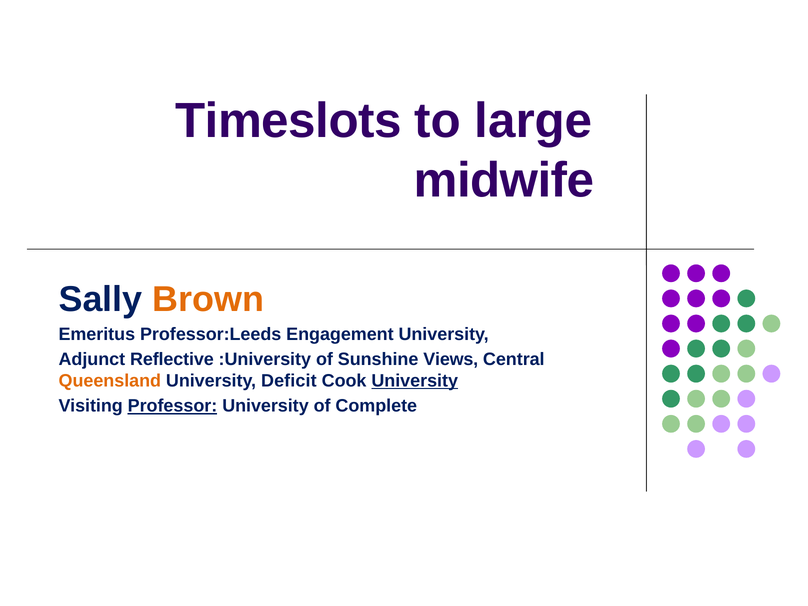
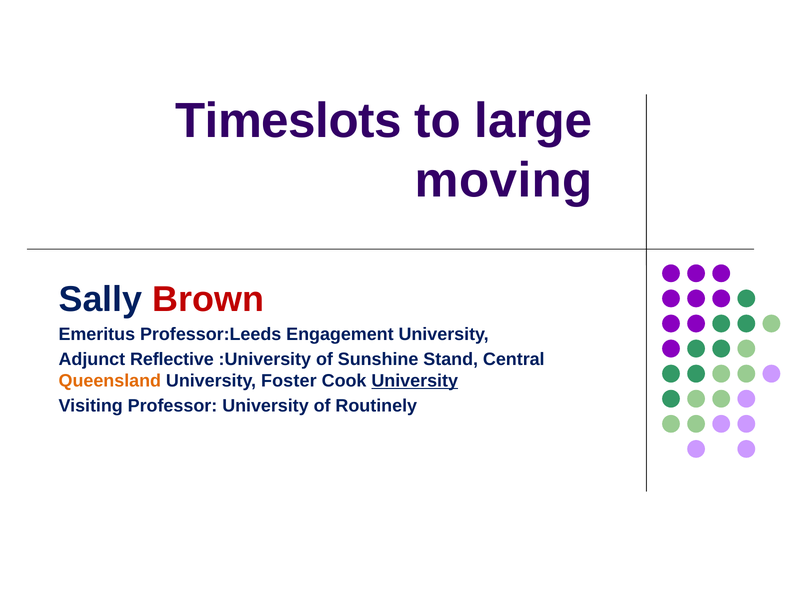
midwife: midwife -> moving (504, 180)
Brown colour: orange -> red (208, 300)
Views: Views -> Stand (451, 359)
Deficit: Deficit -> Foster (289, 381)
Professor underline: present -> none (172, 406)
Complete: Complete -> Routinely (376, 406)
